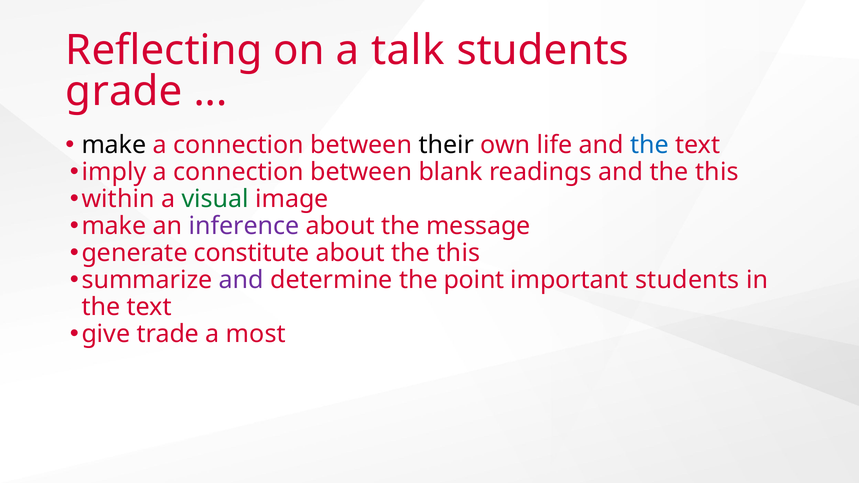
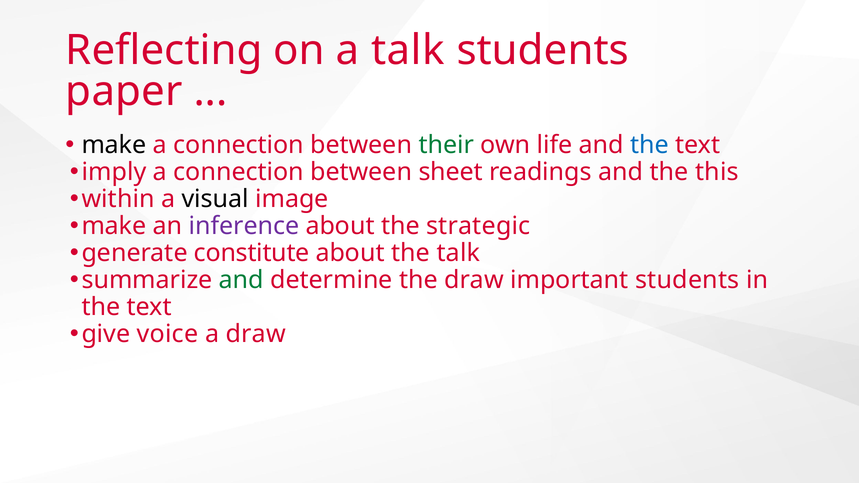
grade: grade -> paper (124, 91)
their colour: black -> green (446, 145)
blank: blank -> sheet (451, 172)
visual colour: green -> black (215, 199)
message: message -> strategic (478, 226)
about the this: this -> talk (458, 253)
and colour: purple -> green (241, 280)
the point: point -> draw (474, 280)
trade: trade -> voice (168, 334)
a most: most -> draw (256, 334)
